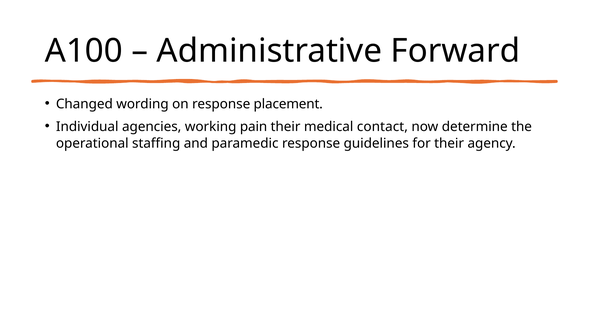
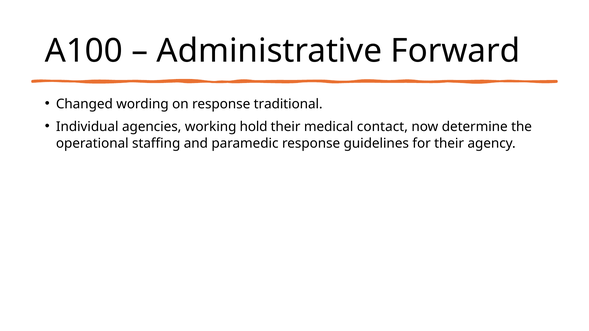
placement: placement -> traditional (288, 104)
pain: pain -> hold (254, 127)
